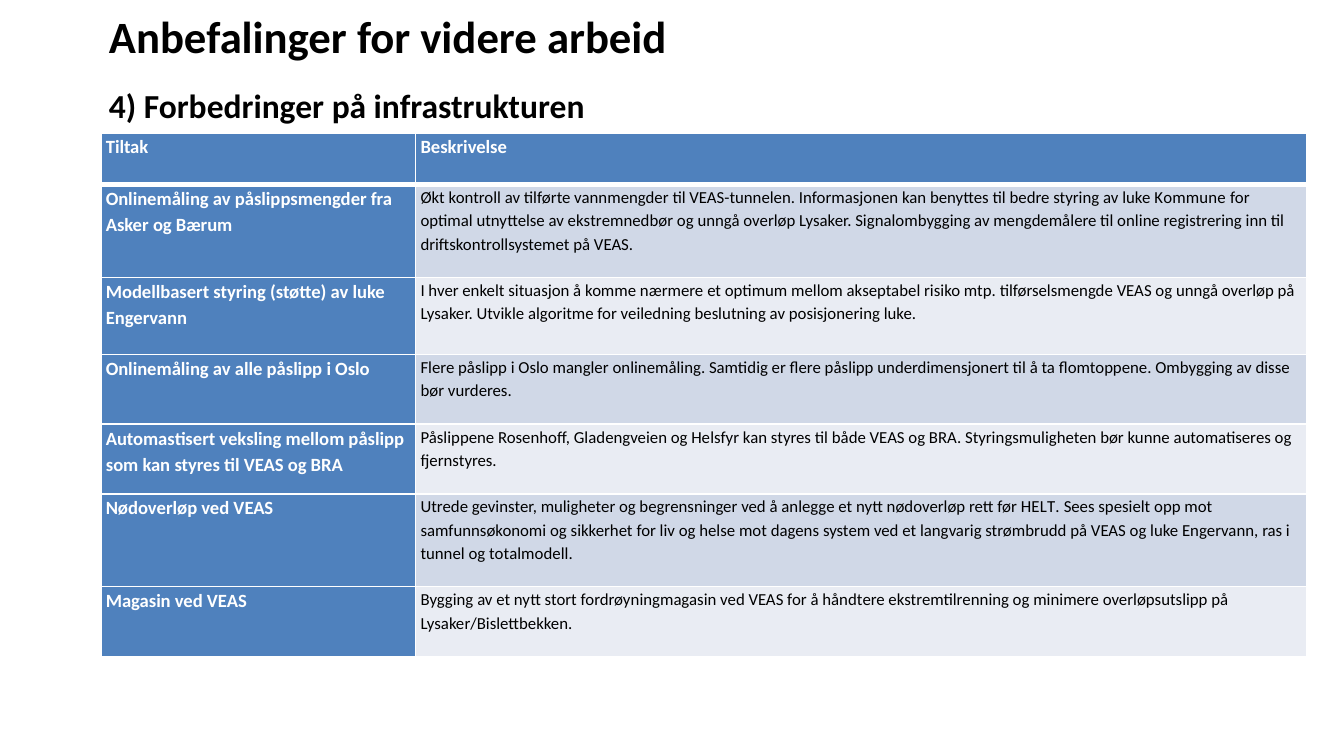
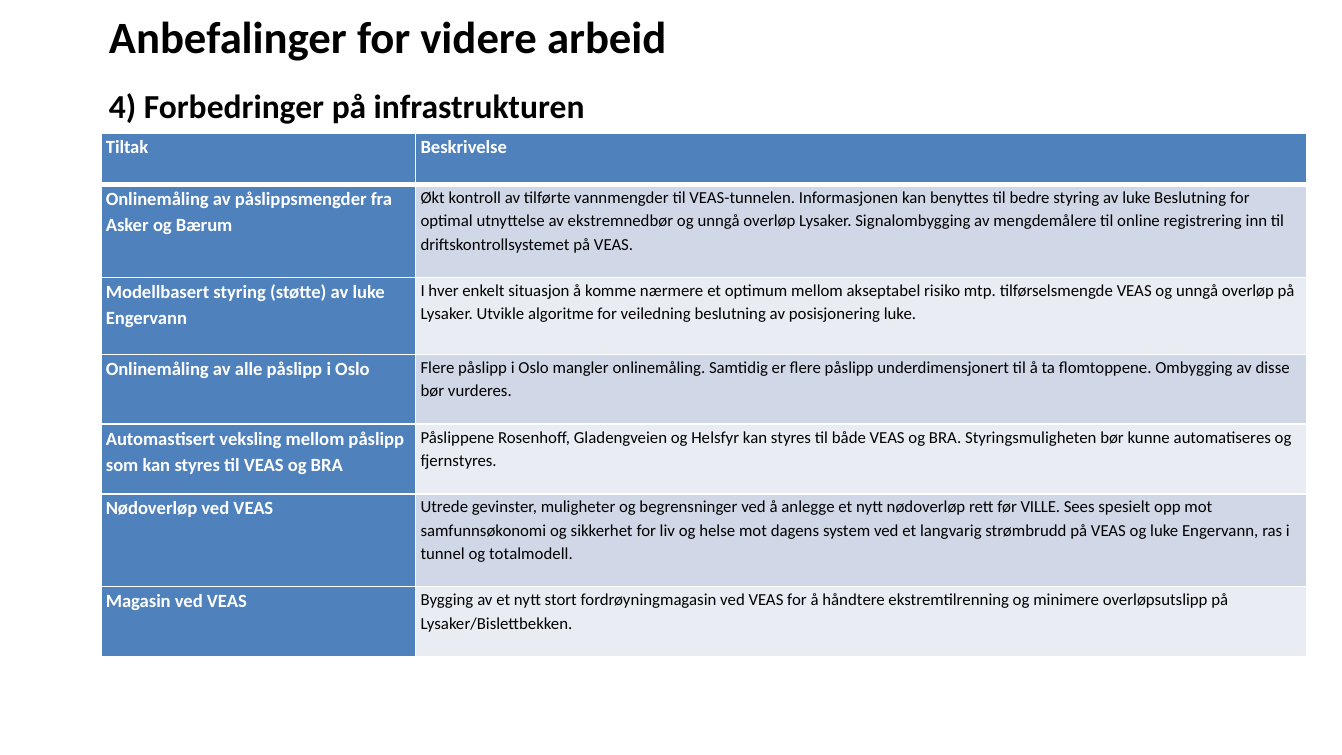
luke Kommune: Kommune -> Beslutning (1190, 198)
HELT: HELT -> VILLE (1040, 507)
